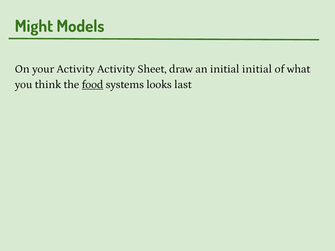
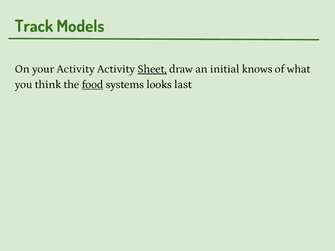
Might: Might -> Track (34, 26)
Sheet underline: none -> present (152, 69)
initial initial: initial -> knows (257, 69)
